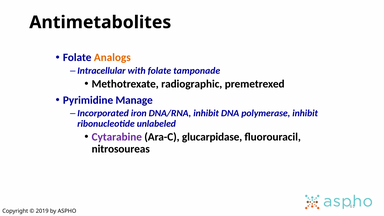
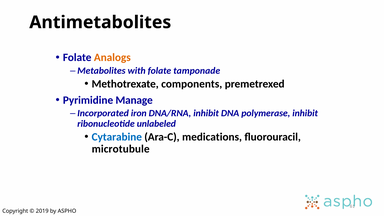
Intracellular: Intracellular -> Metabolites (101, 71)
radiographic: radiographic -> components (192, 84)
Cytarabine colour: purple -> blue (117, 137)
glucarpidase: glucarpidase -> medications (212, 137)
nitrosoureas: nitrosoureas -> microtubule (121, 149)
